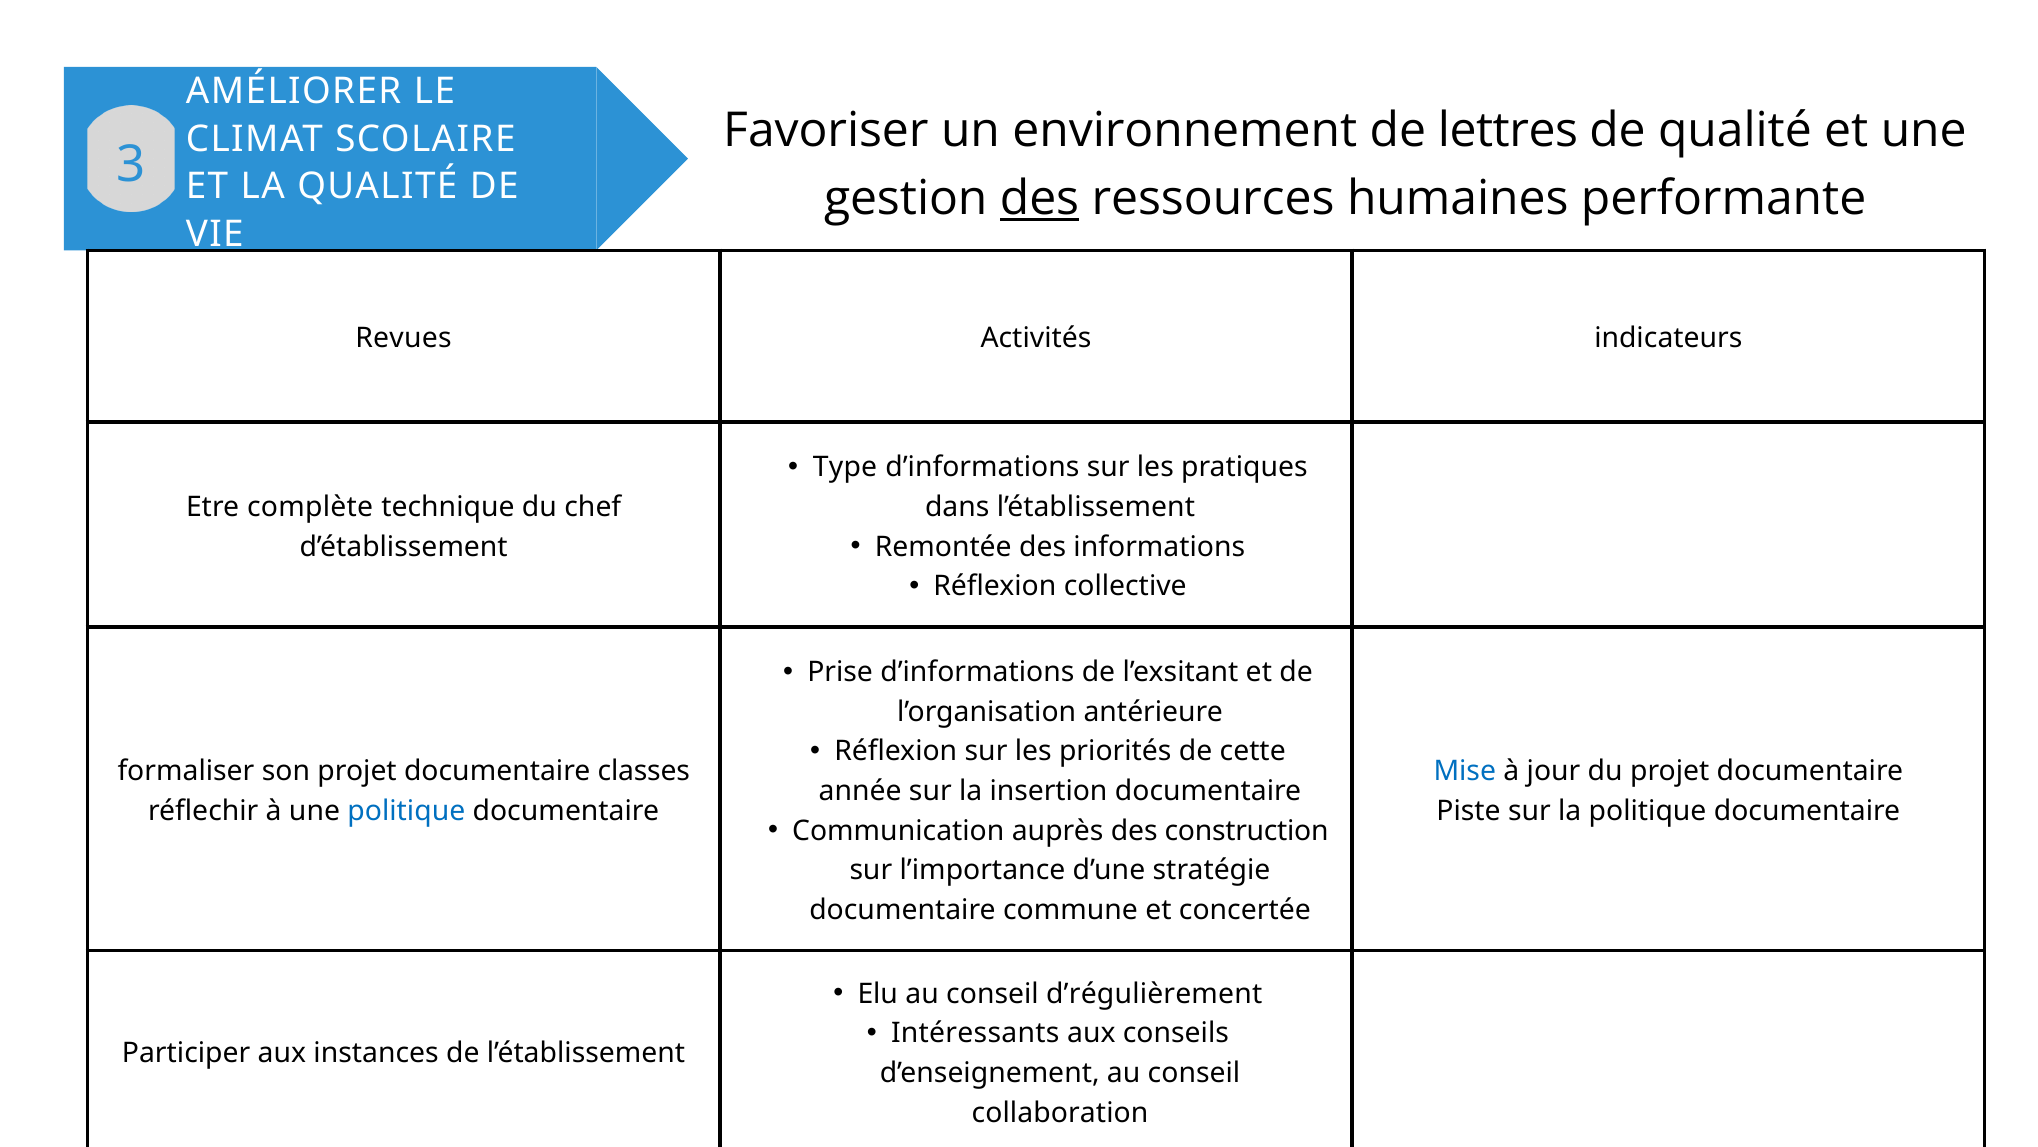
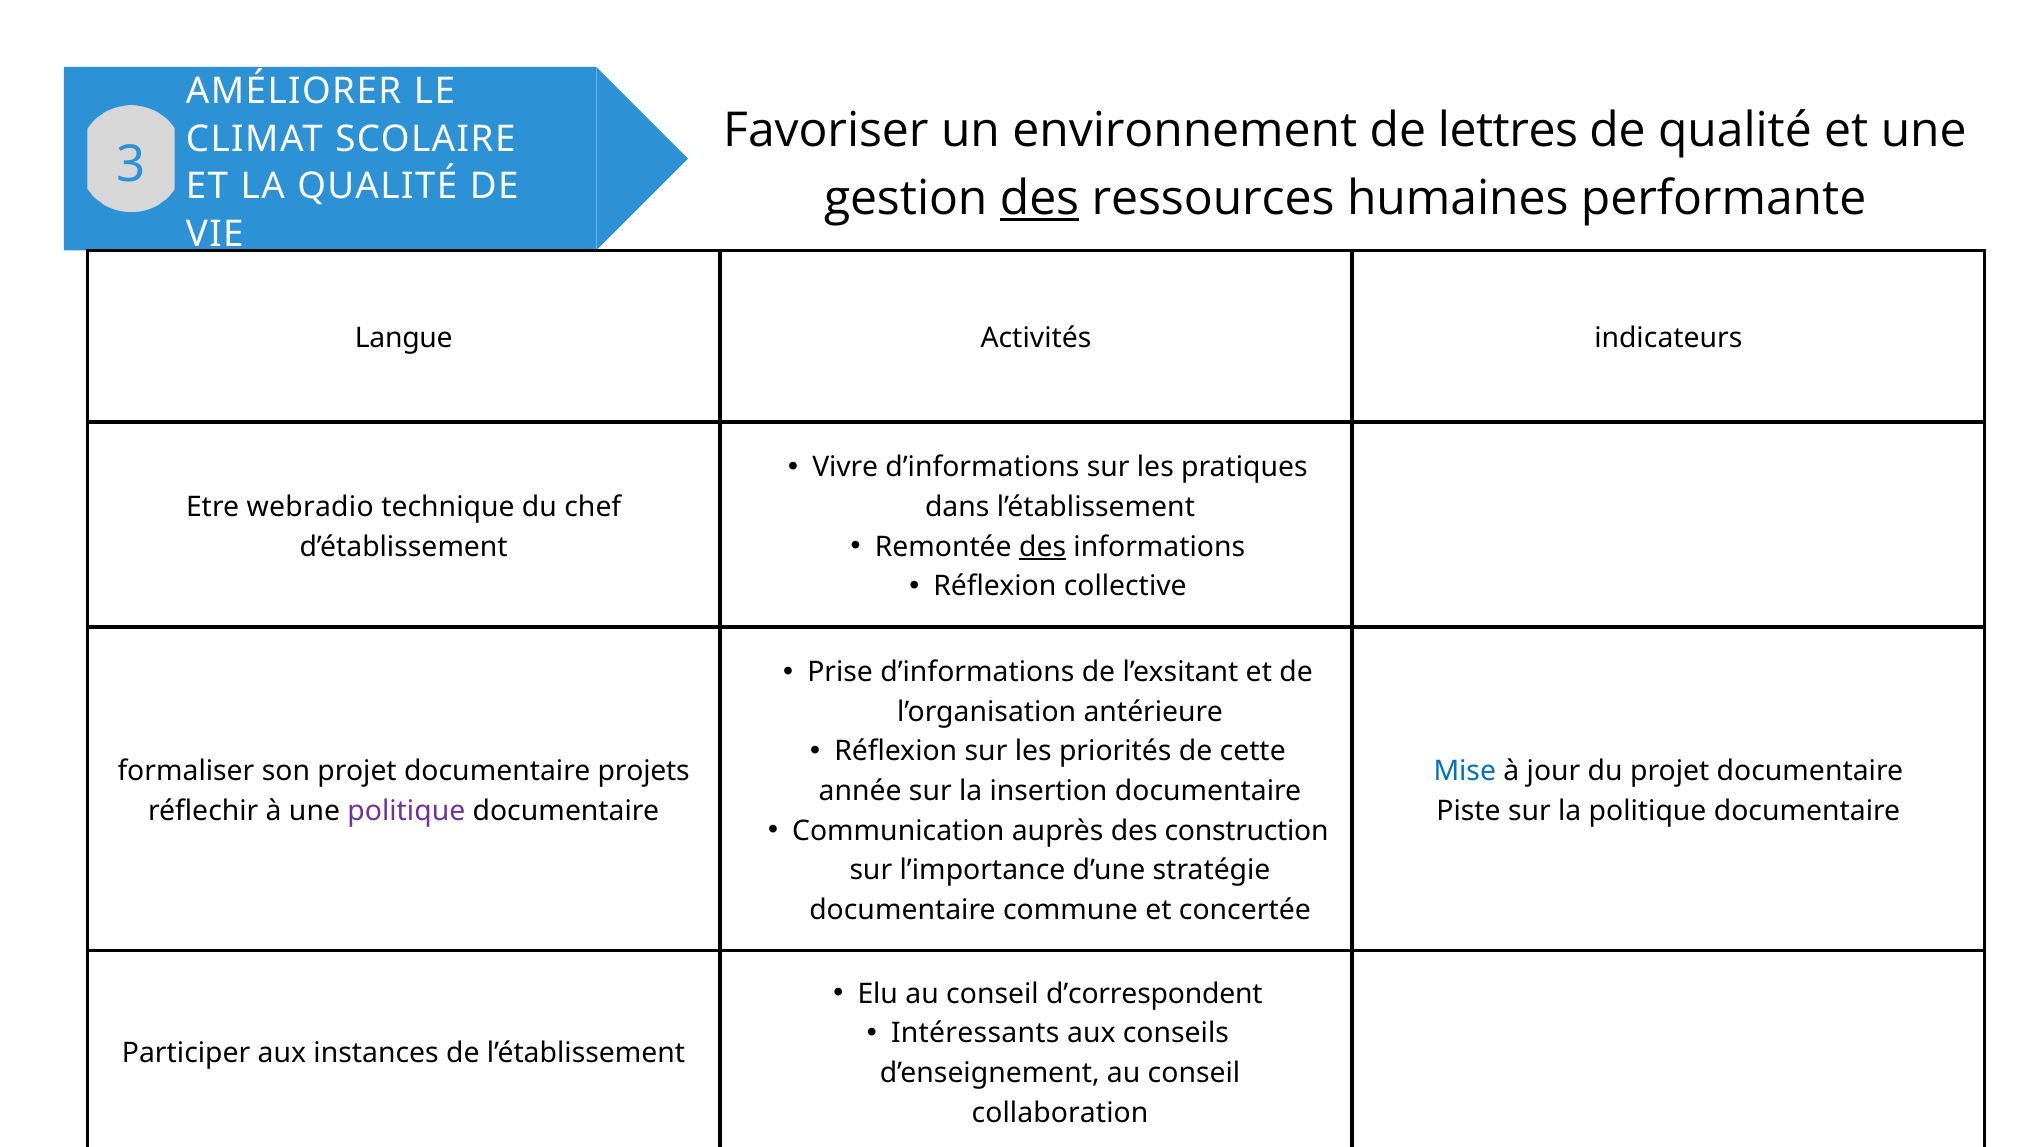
Revues: Revues -> Langue (404, 338)
Type: Type -> Vivre (845, 467)
complète: complète -> webradio (310, 507)
des underline: none -> present (1043, 546)
classes: classes -> projets (644, 771)
politique colour: blue -> purple (406, 810)
d’régulièrement: d’régulièrement -> d’correspondent (1154, 993)
